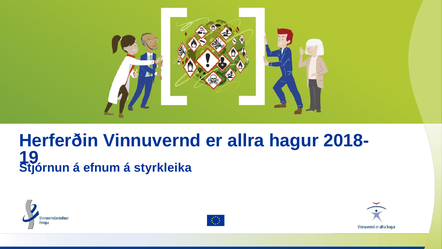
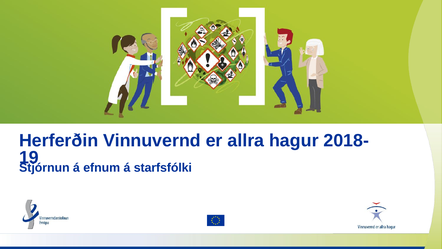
styrkleika: styrkleika -> starfsfólki (163, 167)
